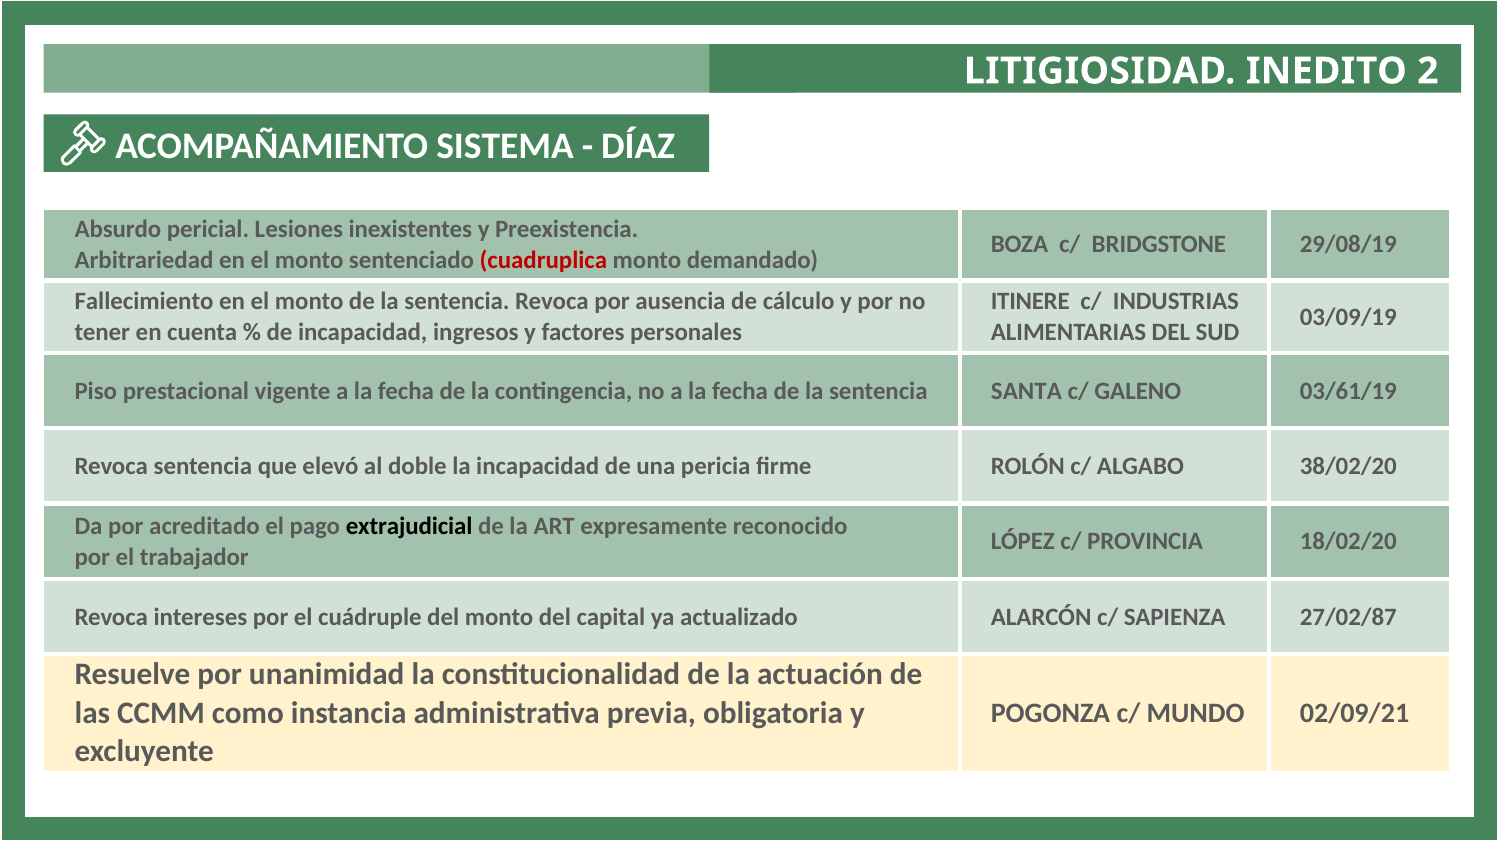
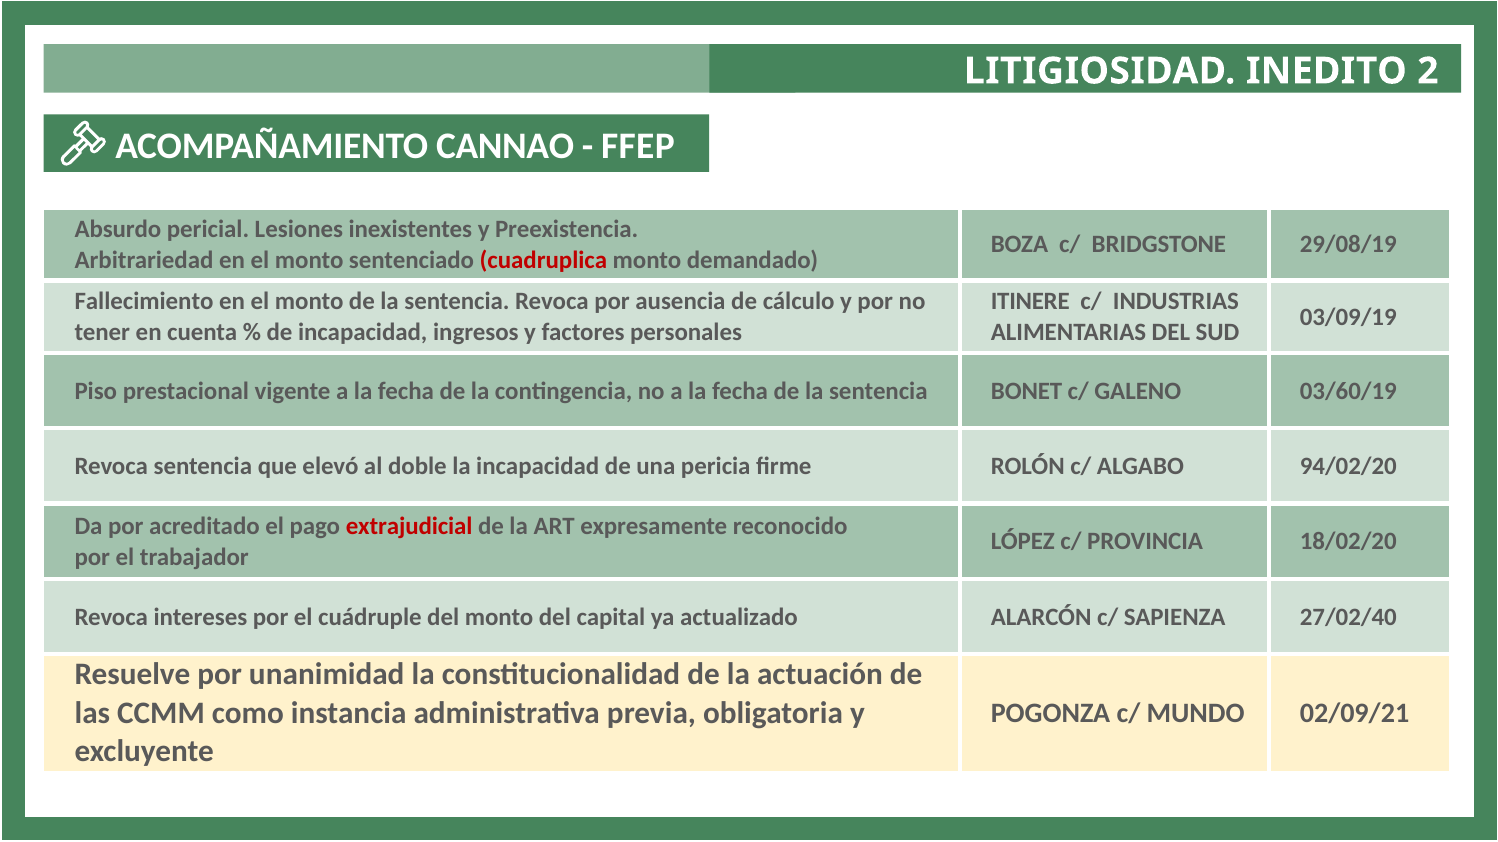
SISTEMA: SISTEMA -> CANNAO (505, 146)
DÍAZ: DÍAZ -> FFEP (638, 146)
SANTA: SANTA -> BONET (1027, 391)
03/61/19: 03/61/19 -> 03/60/19 (1348, 391)
38/02/20: 38/02/20 -> 94/02/20 (1348, 467)
extrajudicial colour: black -> red (409, 527)
27/02/87: 27/02/87 -> 27/02/40 (1348, 617)
